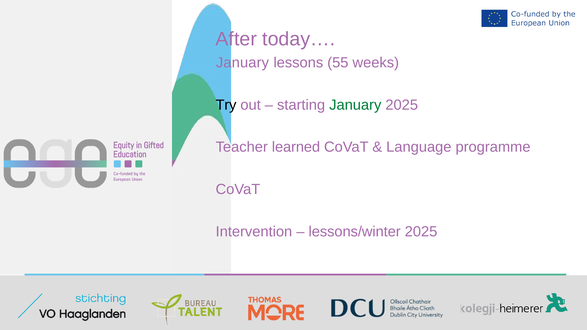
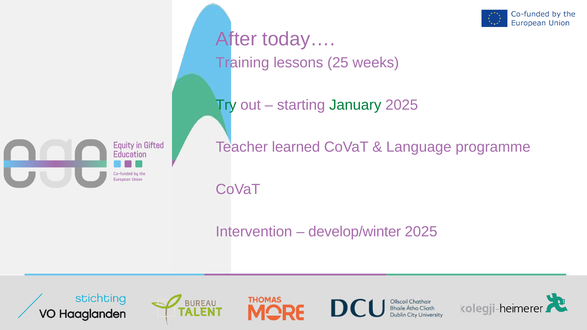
January: January -> Training (242, 63)
55: 55 -> 25 (338, 63)
Try colour: black -> green (226, 105)
lessons/winter: lessons/winter -> develop/winter (355, 232)
